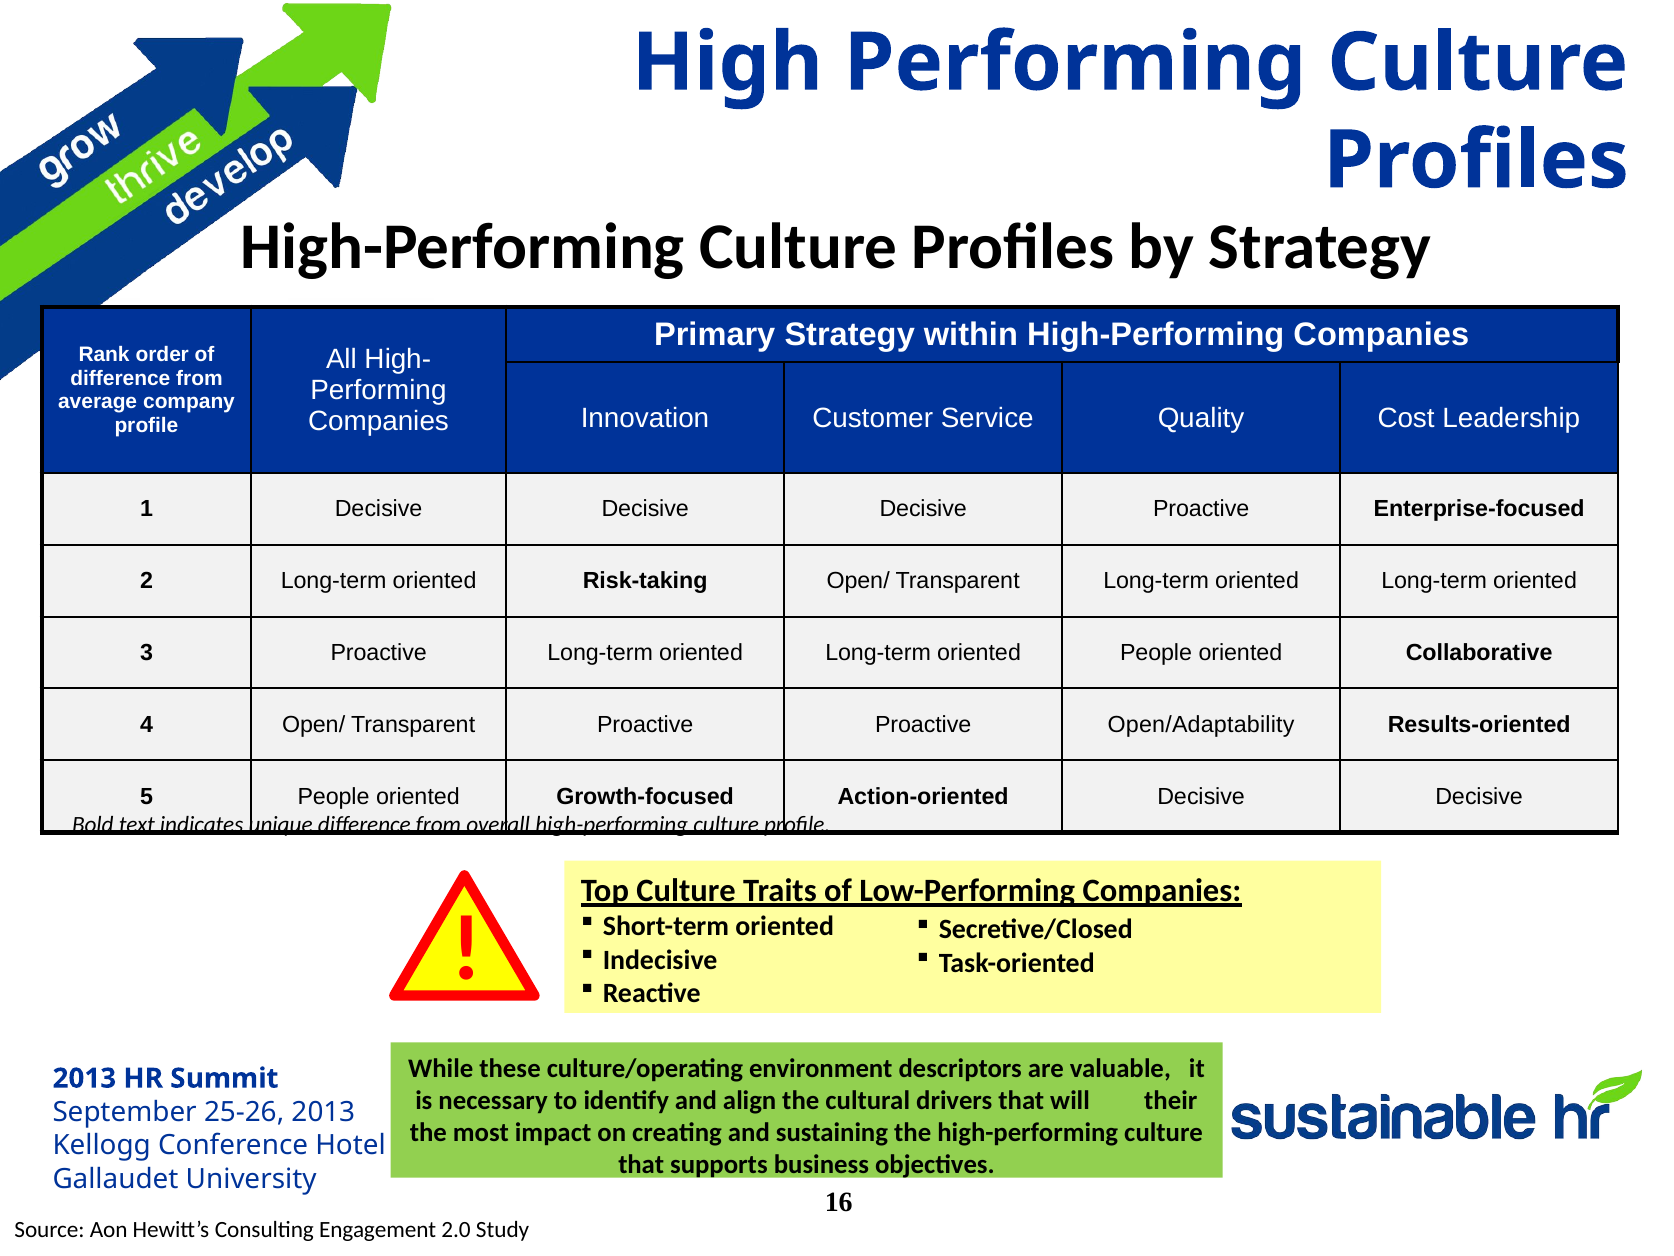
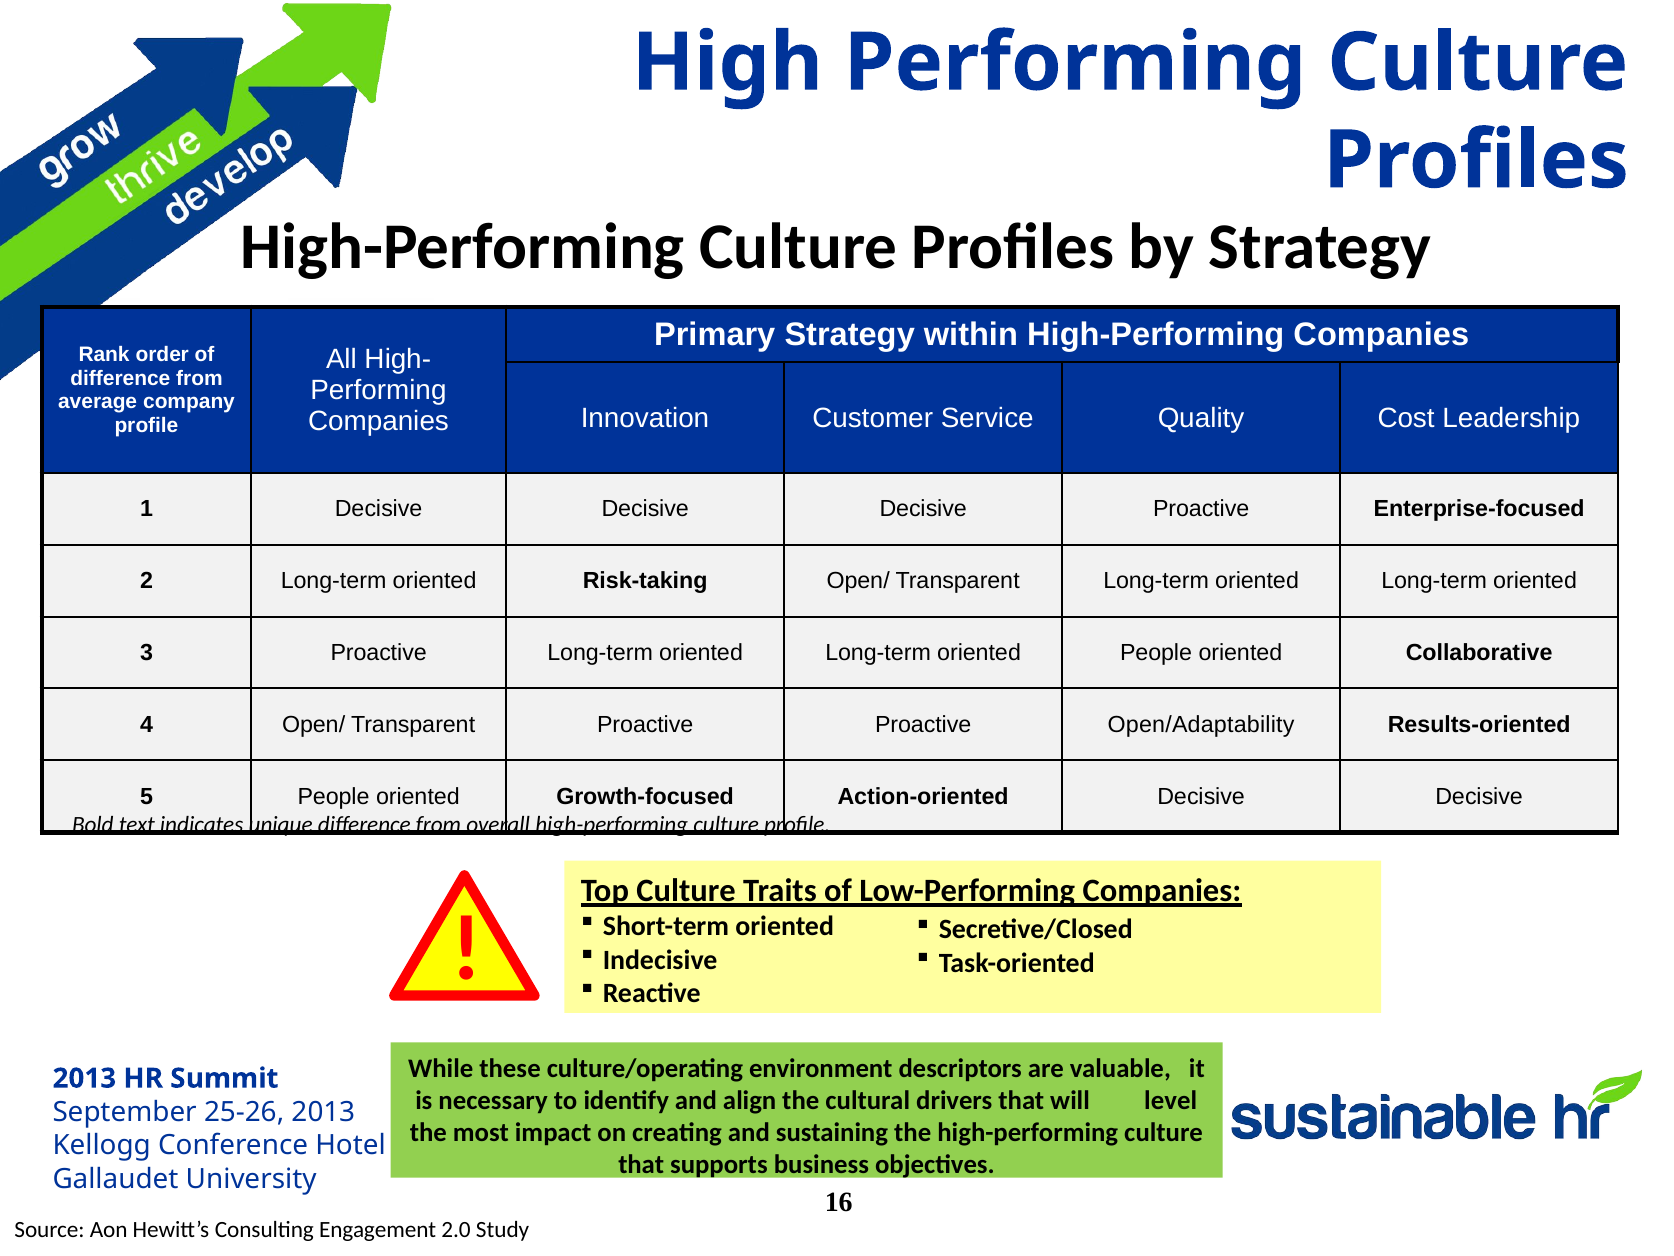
their: their -> level (1171, 1100)
